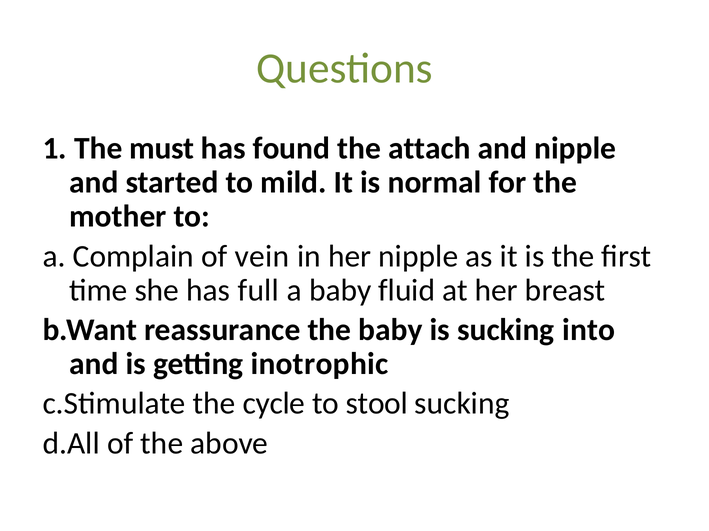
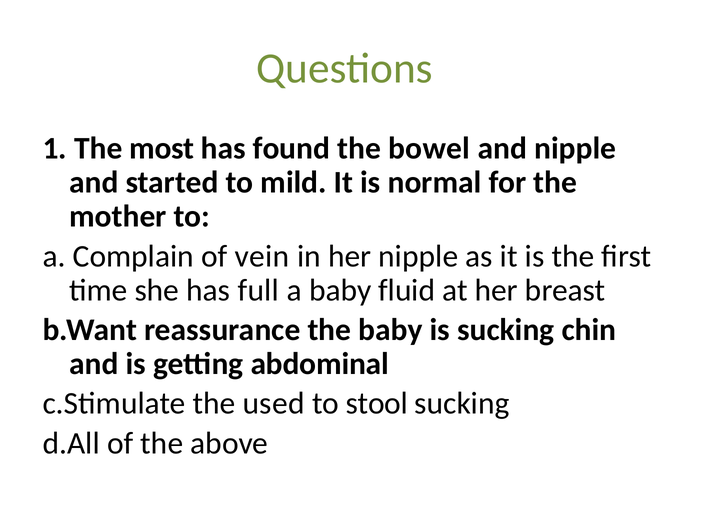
must: must -> most (162, 149)
attach: attach -> bowel (429, 149)
into: into -> chin (589, 330)
inotrophic: inotrophic -> abdominal (320, 364)
cycle: cycle -> used (274, 404)
